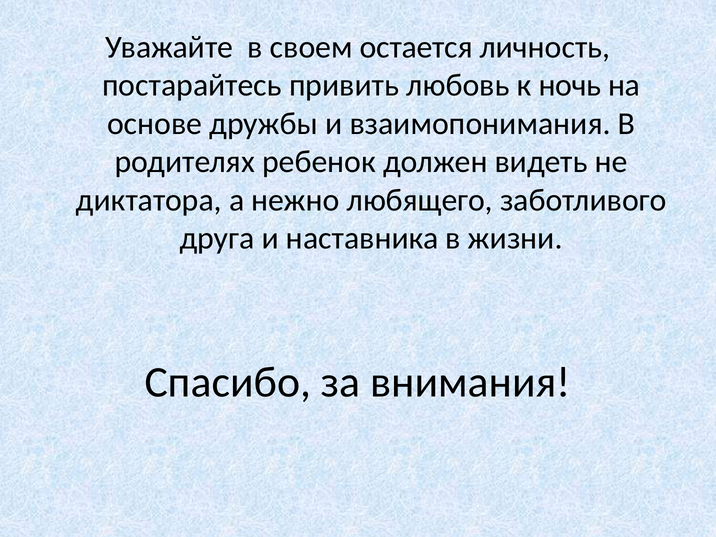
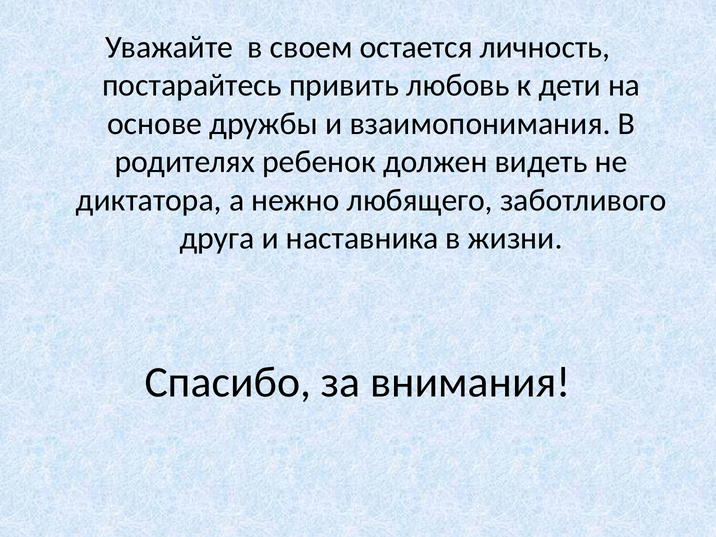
ночь: ночь -> дети (570, 85)
